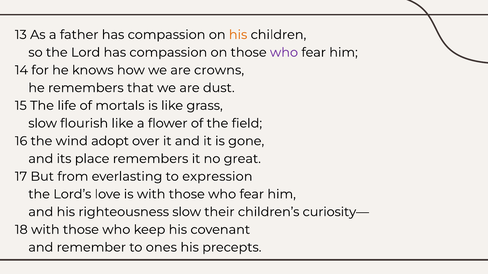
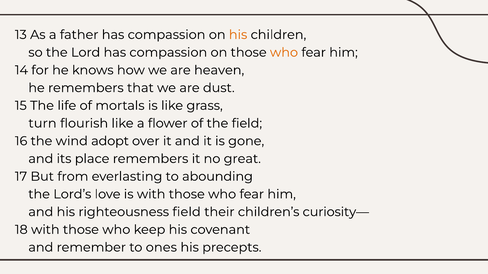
who colour: purple -> orange (284, 53)
crowns: crowns -> heaven (219, 70)
slow: slow -> turn (43, 124)
expression: expression -> abounding (217, 177)
righteousness slow: slow -> field (187, 212)
